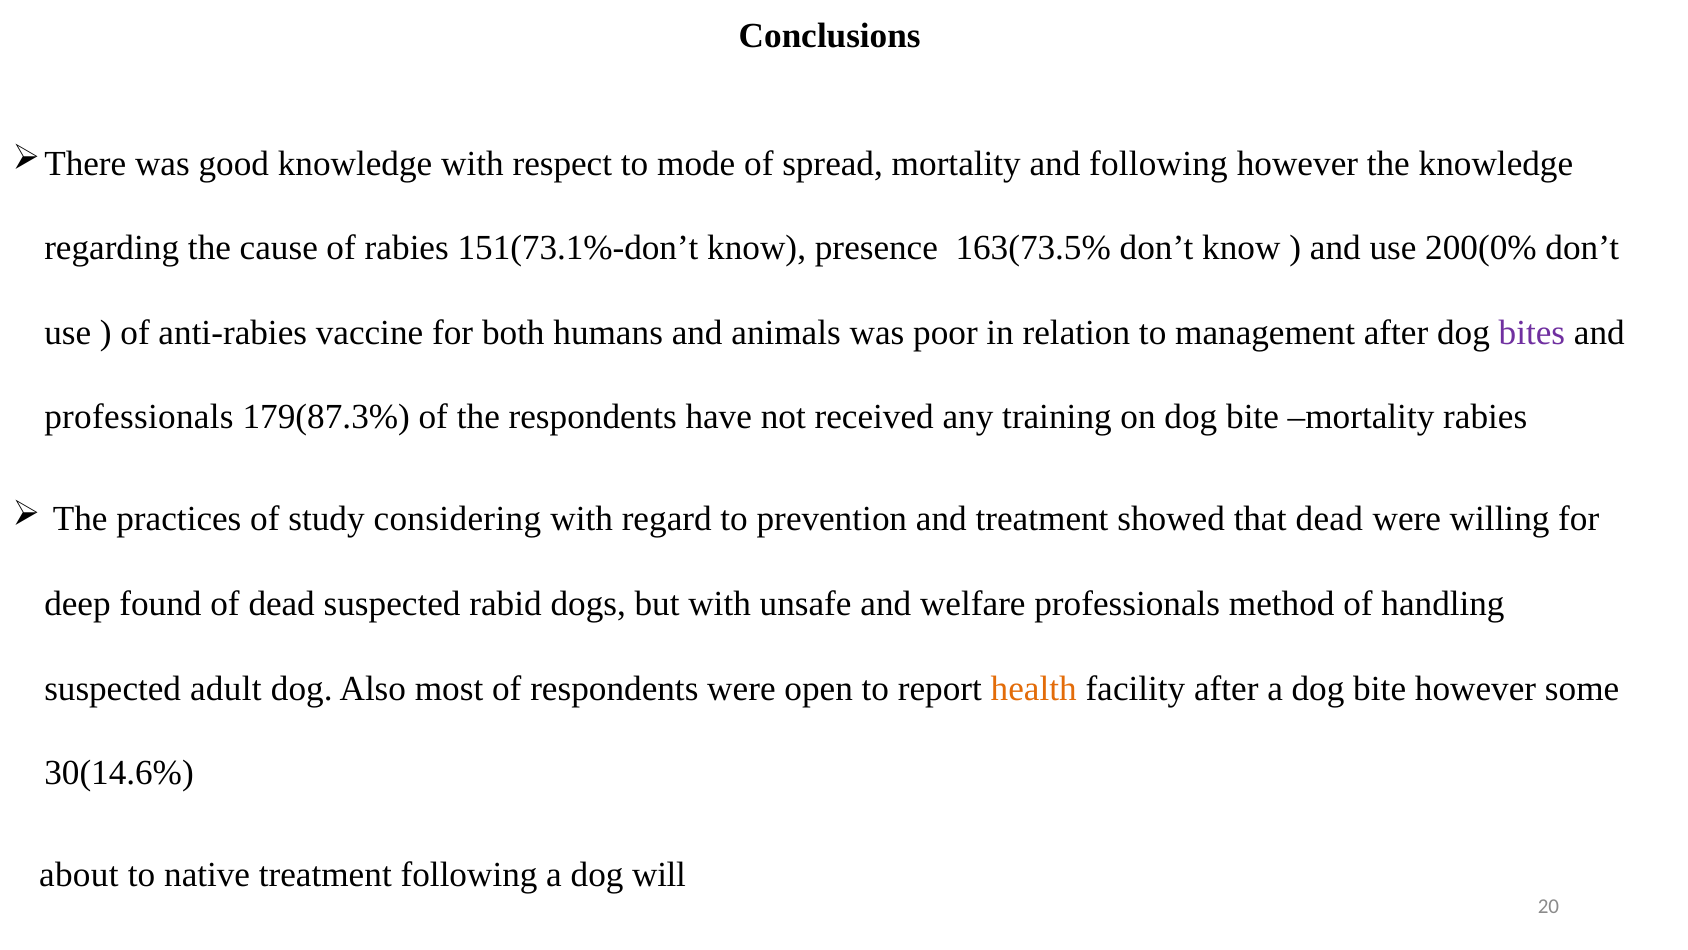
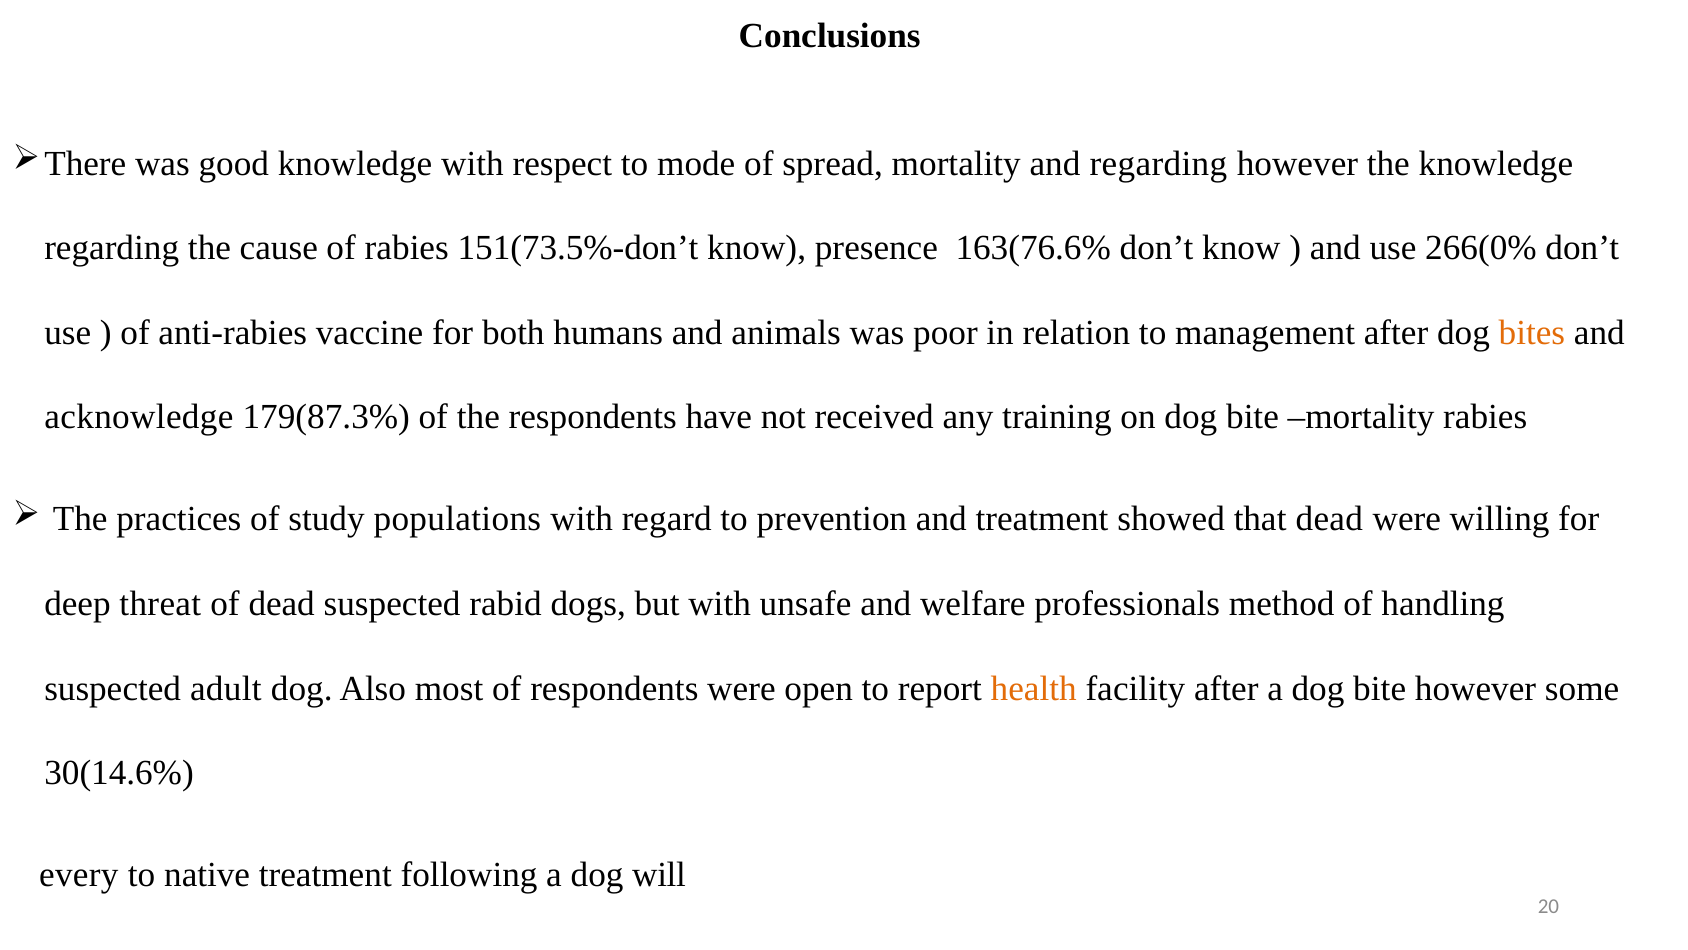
and following: following -> regarding (1158, 163)
151(73.1%-don’t: 151(73.1%-don’t -> 151(73.5%-don’t (578, 248)
163(73.5%: 163(73.5% -> 163(76.6% (1033, 248)
200(0%: 200(0% -> 266(0% (1481, 248)
bites colour: purple -> orange (1532, 332)
professionals: professionals -> acknowledge (139, 417)
considering: considering -> populations (457, 519)
found: found -> threat (160, 604)
about: about -> every (79, 875)
